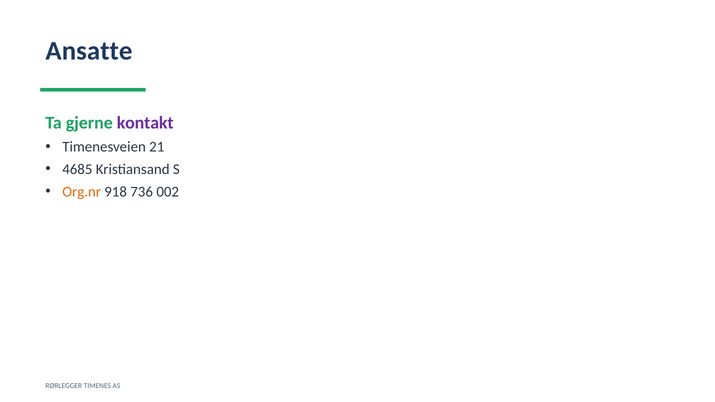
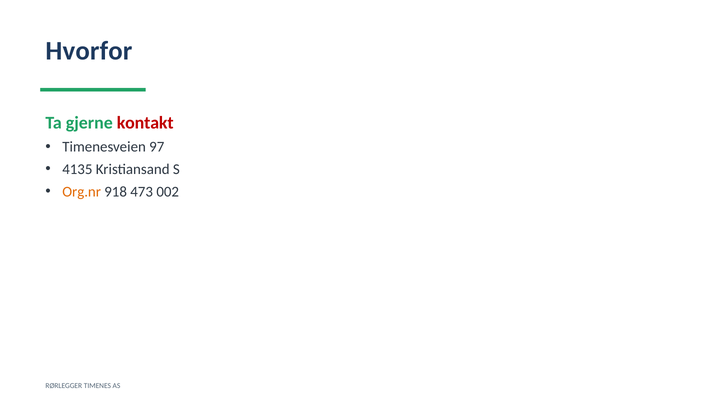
Ansatte: Ansatte -> Hvorfor (89, 51)
kontakt colour: purple -> red (145, 123)
21: 21 -> 97 (157, 147)
4685: 4685 -> 4135 (77, 169)
736: 736 -> 473 (142, 192)
